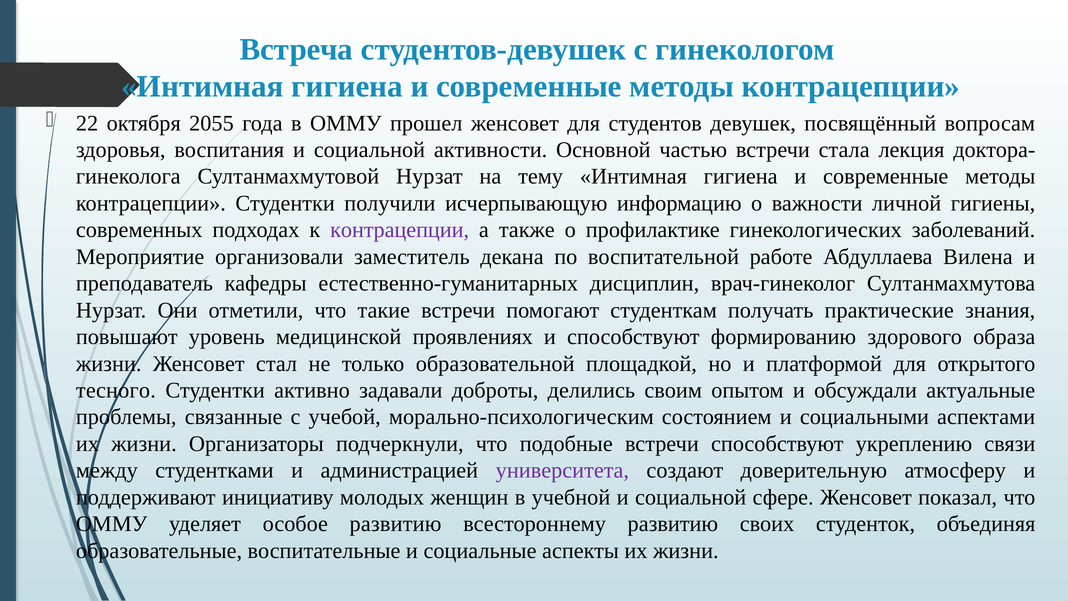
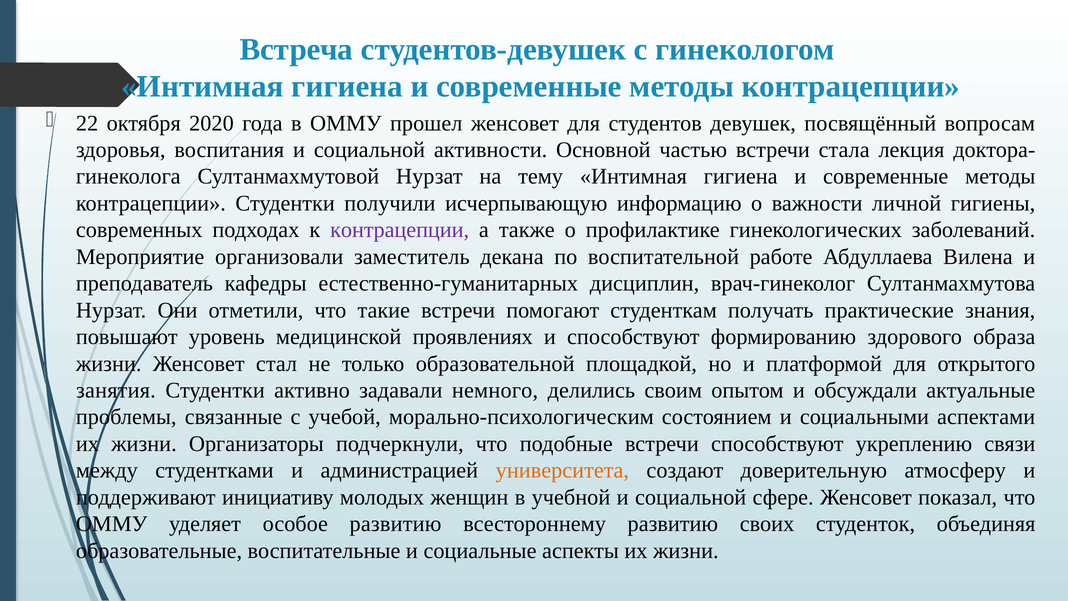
2055: 2055 -> 2020 (211, 123)
тесного: тесного -> занятия (116, 390)
доброты: доброты -> немного (495, 390)
университета colour: purple -> orange (562, 470)
